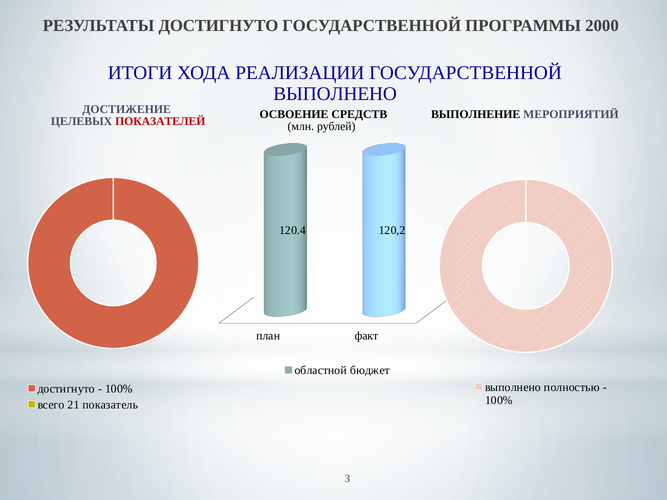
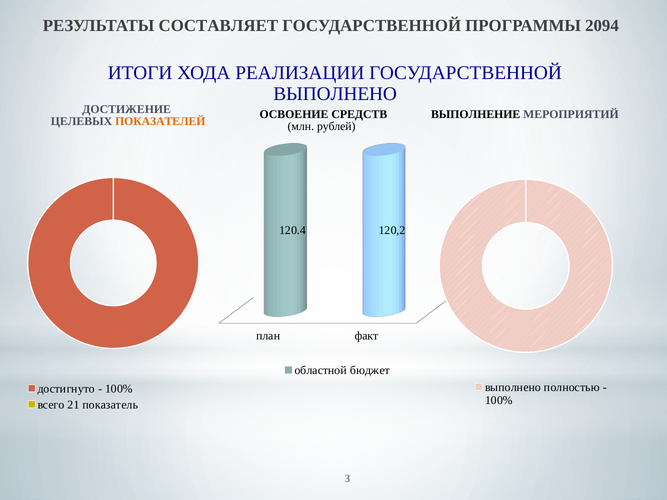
РЕЗУЛЬТАТЫ ДОСТИГНУТО: ДОСТИГНУТО -> СОСТАВЛЯЕТ (218, 26)
2000: 2000 -> 2094 (602, 26)
ПОКАЗАТЕЛЕЙ colour: red -> orange (160, 122)
